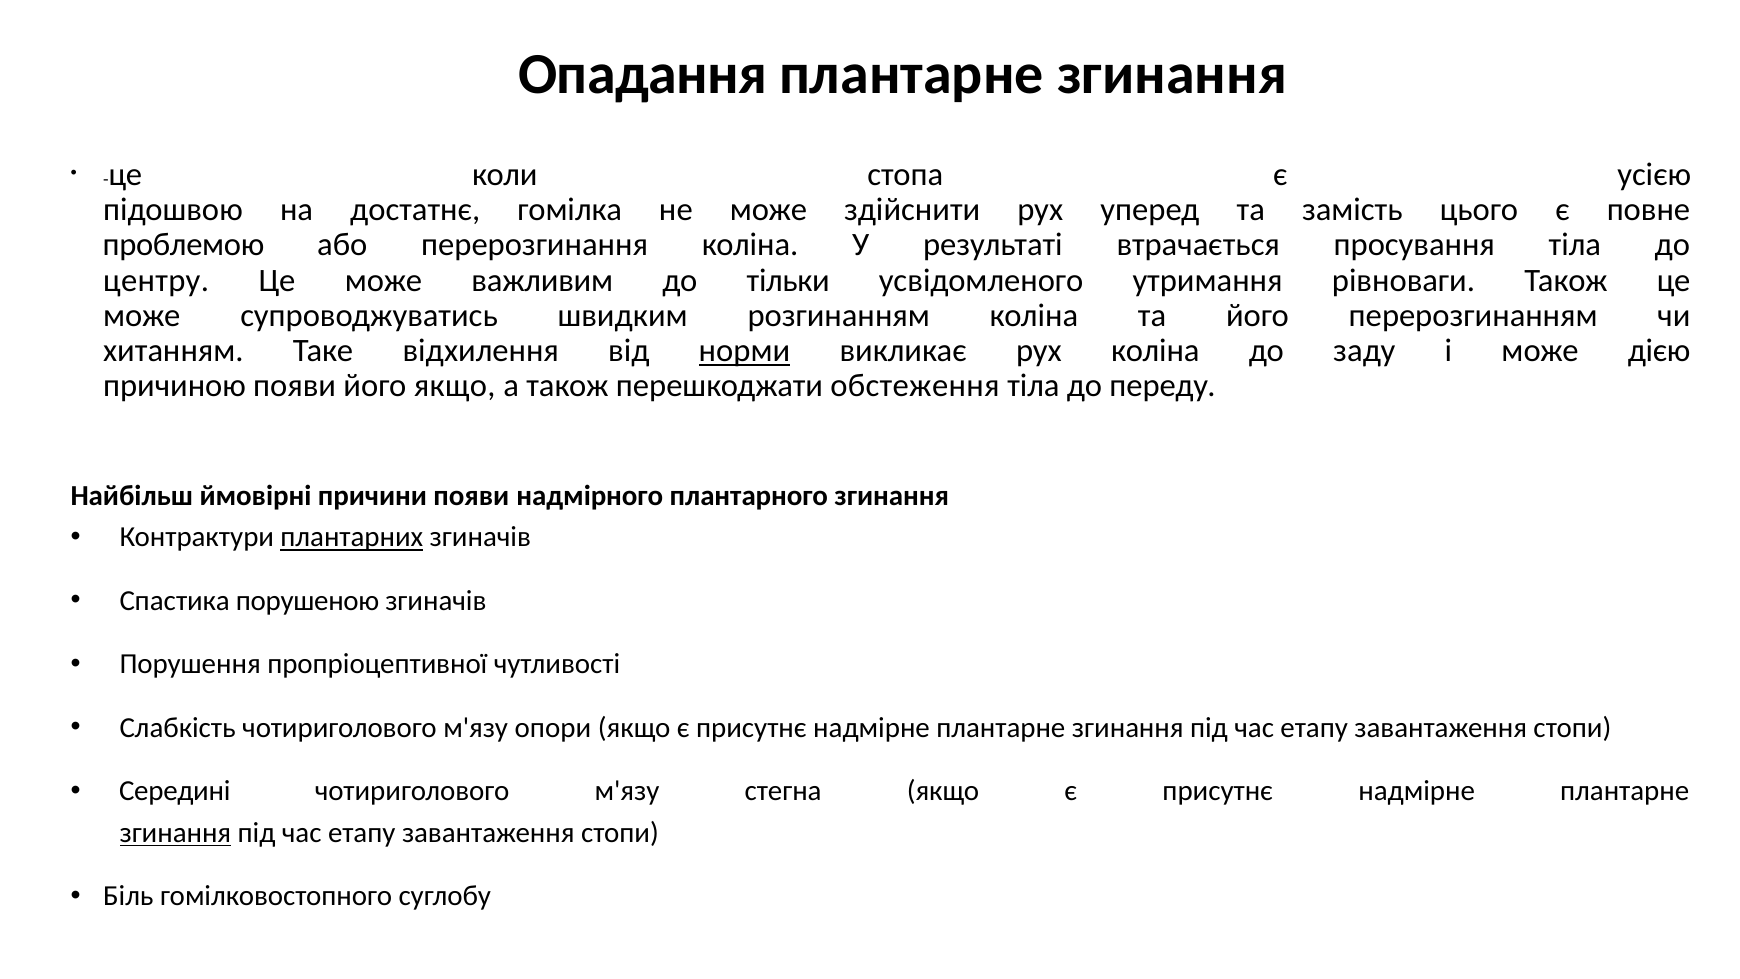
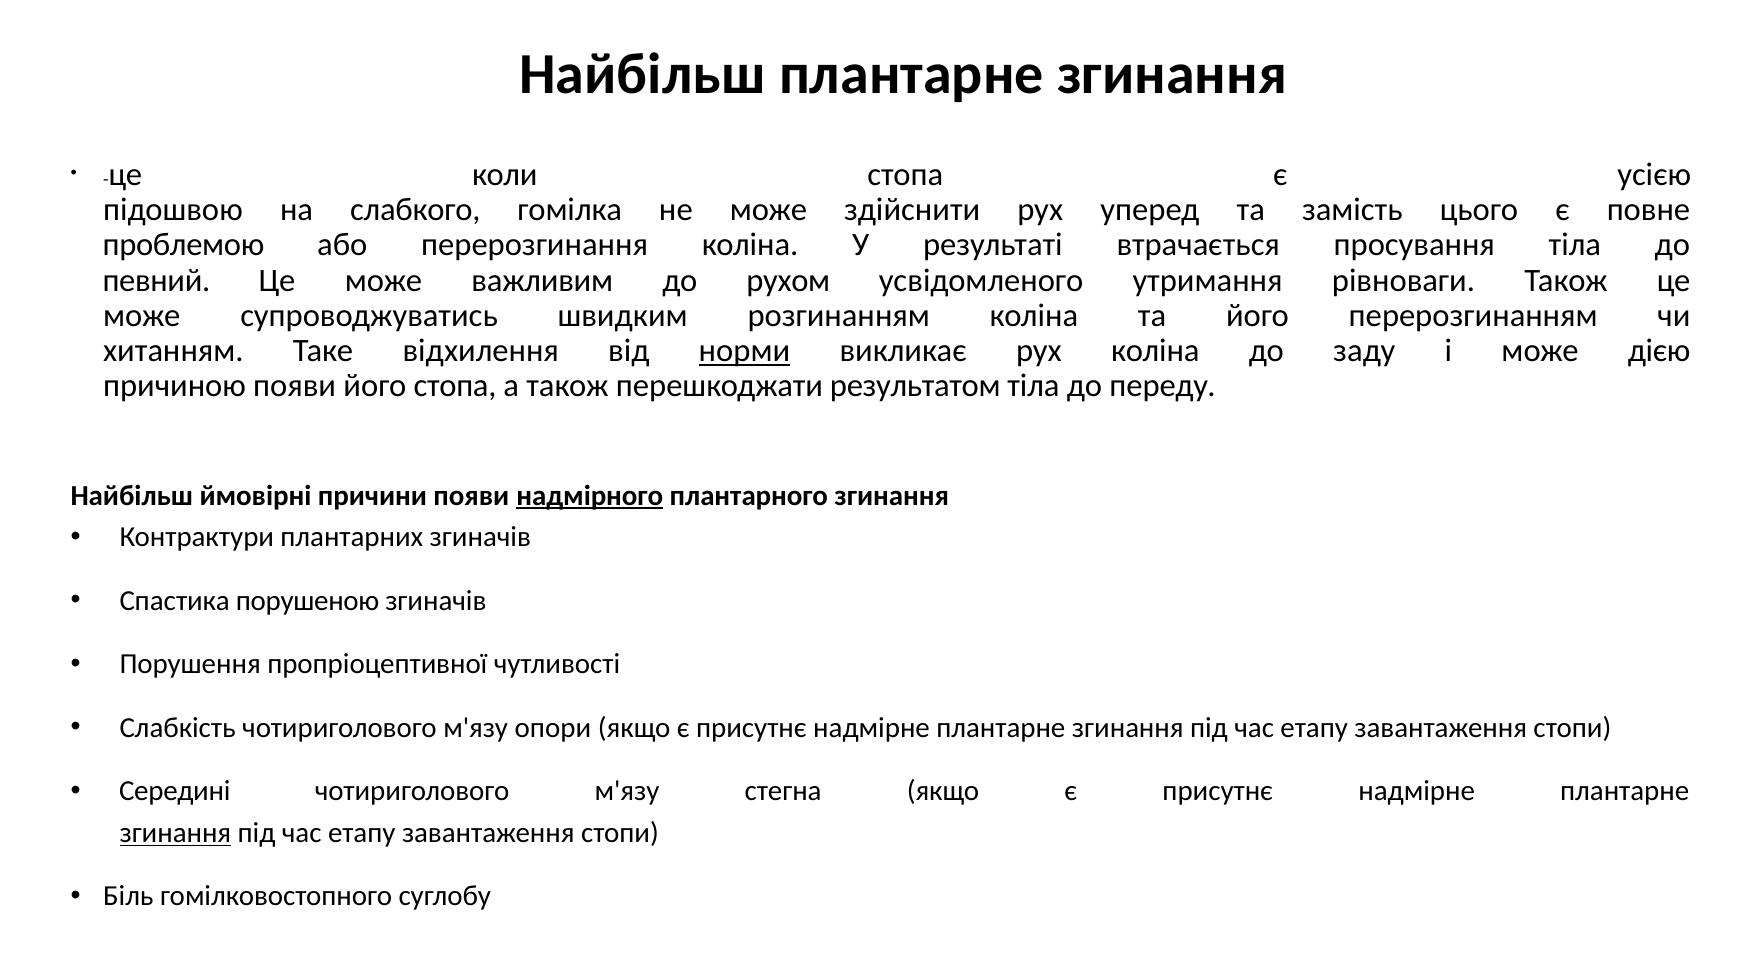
Опадання: Опадання -> Найбільш (642, 74)
достатнє: достатнє -> слабкого (415, 210)
центру: центру -> певний (156, 280)
тільки: тільки -> рухом (788, 280)
його якщо: якщо -> стопа (455, 386)
обстеження: обстеження -> результатом (915, 386)
надмірного underline: none -> present (590, 495)
плантарних underline: present -> none (352, 537)
